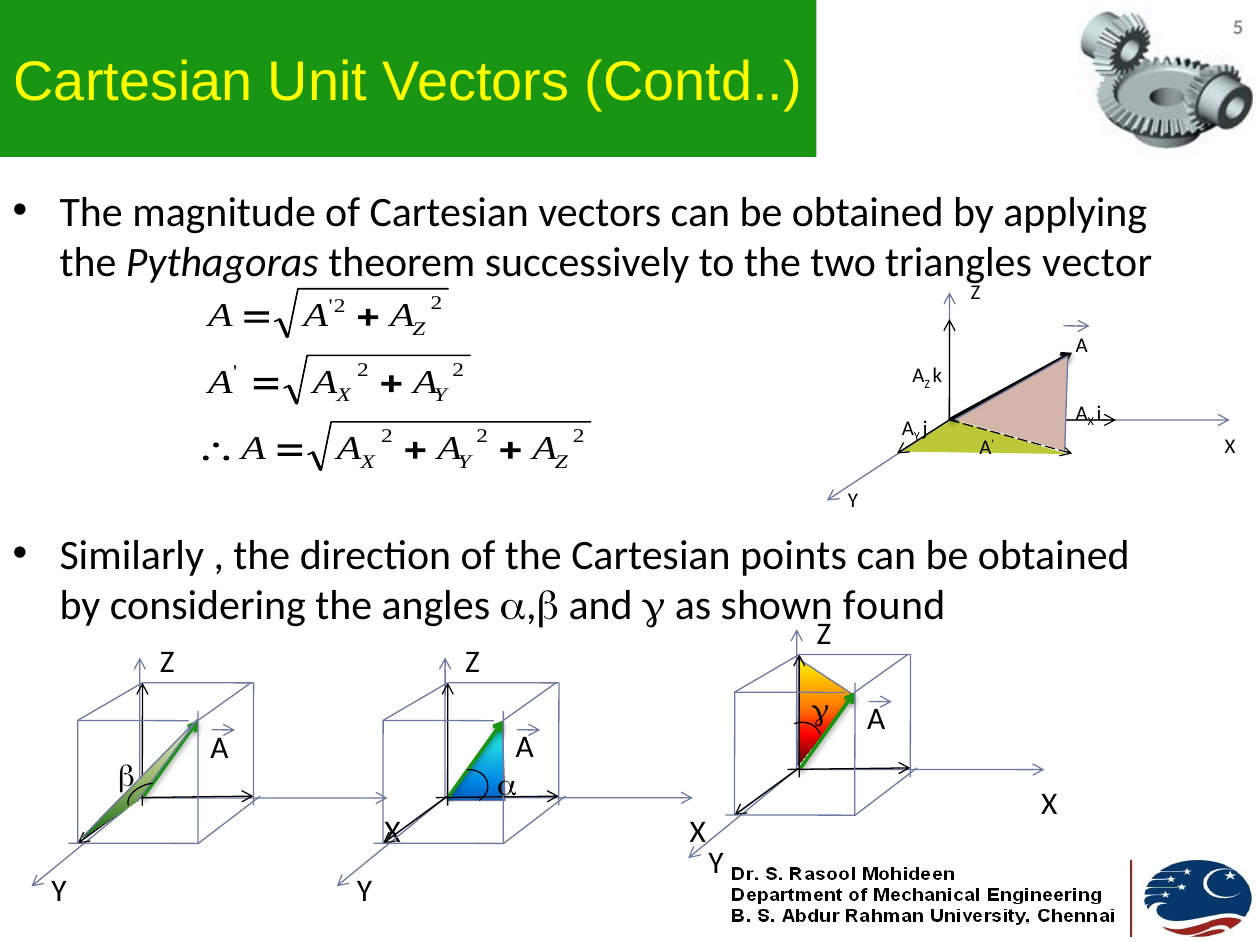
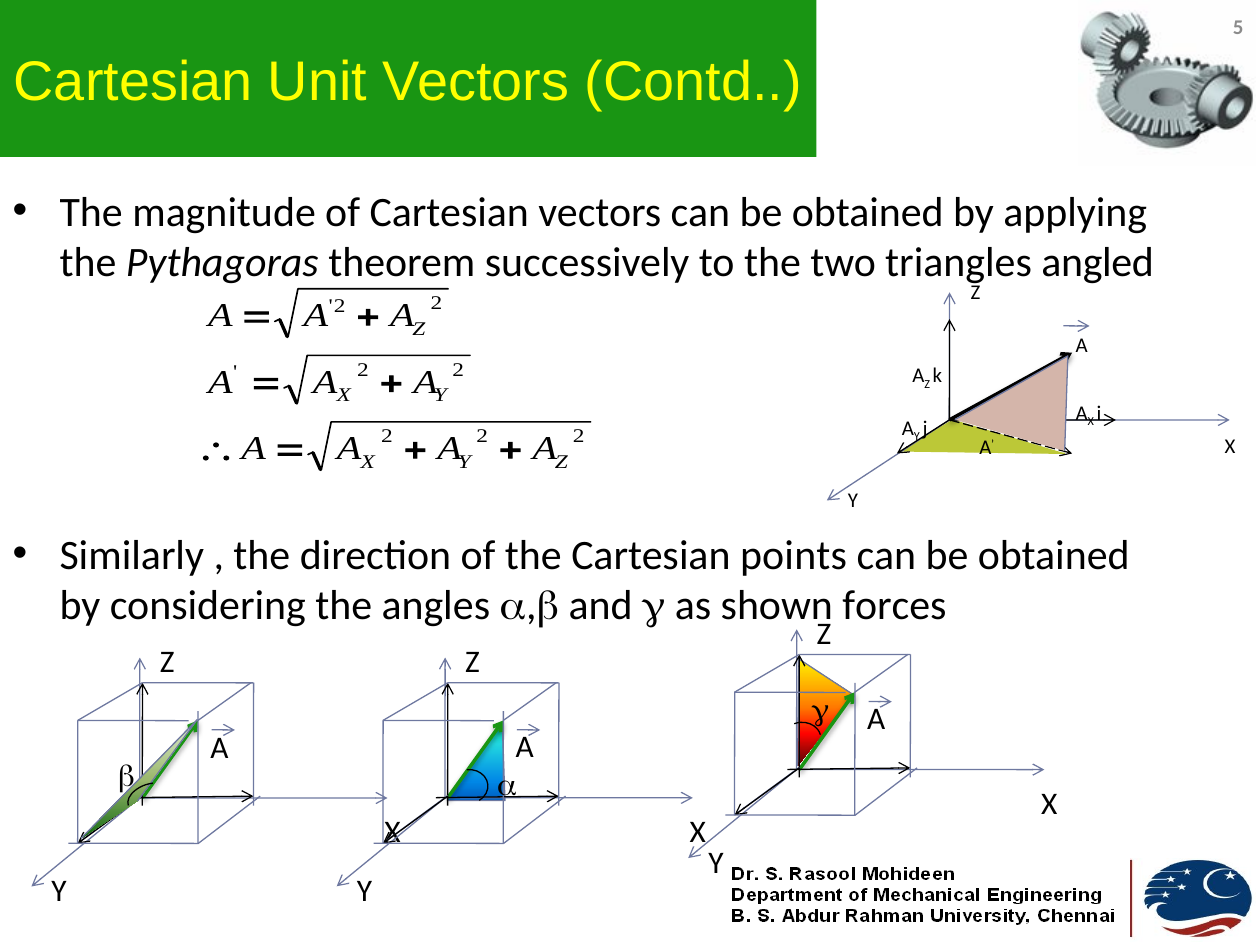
vector: vector -> angled (1098, 262)
found: found -> forces (894, 606)
